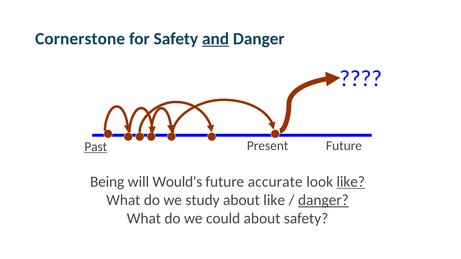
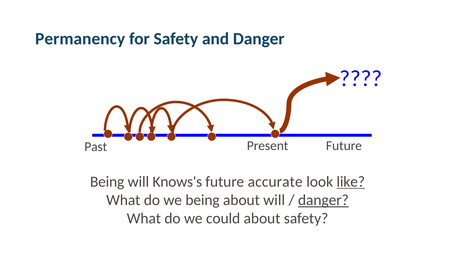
Cornerstone: Cornerstone -> Permanency (80, 39)
and underline: present -> none (216, 39)
Past underline: present -> none (96, 147)
Would's: Would's -> Knows's (177, 182)
we study: study -> being (203, 200)
about like: like -> will (274, 200)
